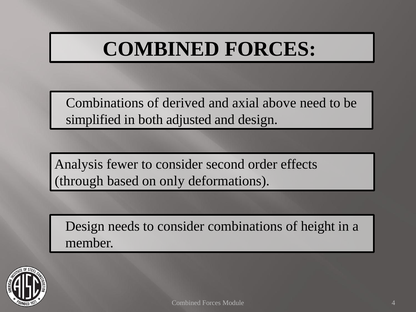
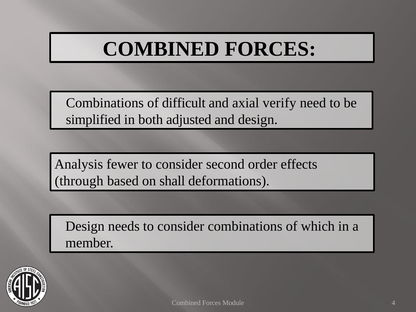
derived: derived -> difficult (184, 103)
above: above -> verify (279, 103)
only: only -> shall (172, 181)
height: height -> which (318, 226)
